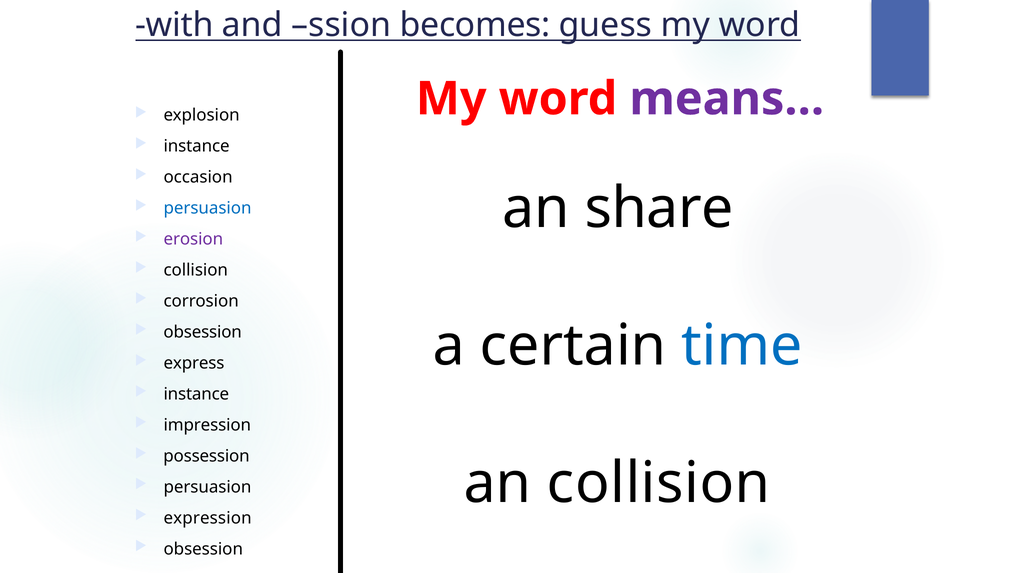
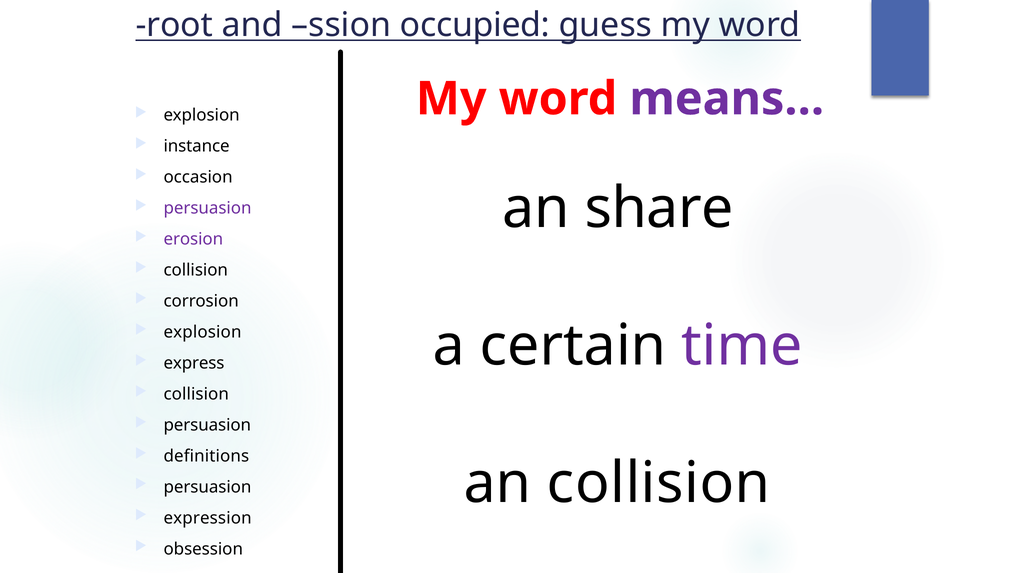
with: with -> root (174, 25)
becomes: becomes -> occupied (475, 25)
persuasion colour: blue -> purple (208, 208)
obsession: obsession -> explosion (202, 332)
time colour: blue -> purple (742, 346)
instance: instance -> collision (196, 394)
impression: impression -> persuasion (207, 425)
possession: possession -> definitions (206, 456)
